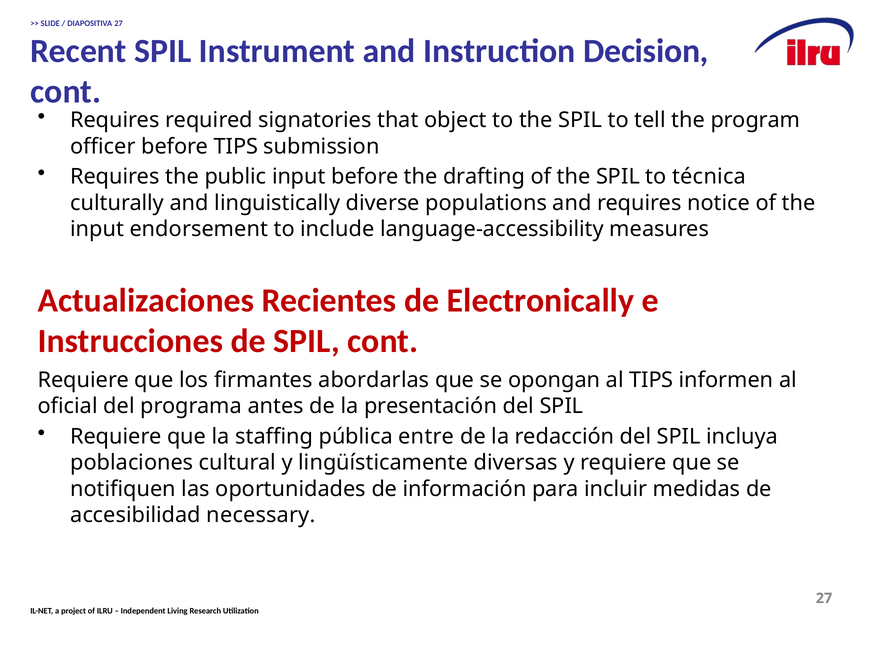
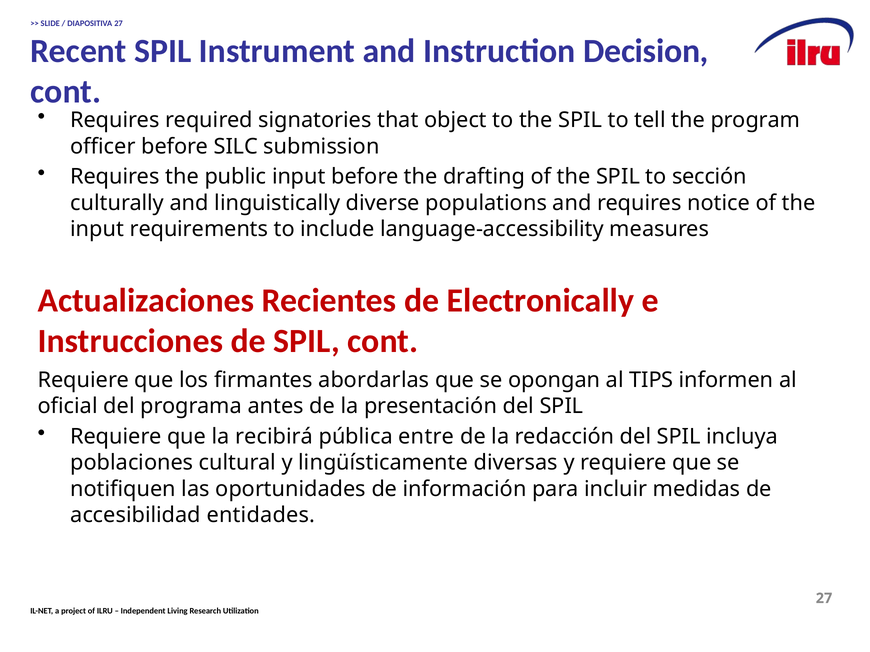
before TIPS: TIPS -> SILC (236, 147)
técnica: técnica -> sección (709, 177)
endorsement: endorsement -> requirements (199, 229)
staffing: staffing -> recibirá (274, 437)
necessary: necessary -> entidades (261, 515)
